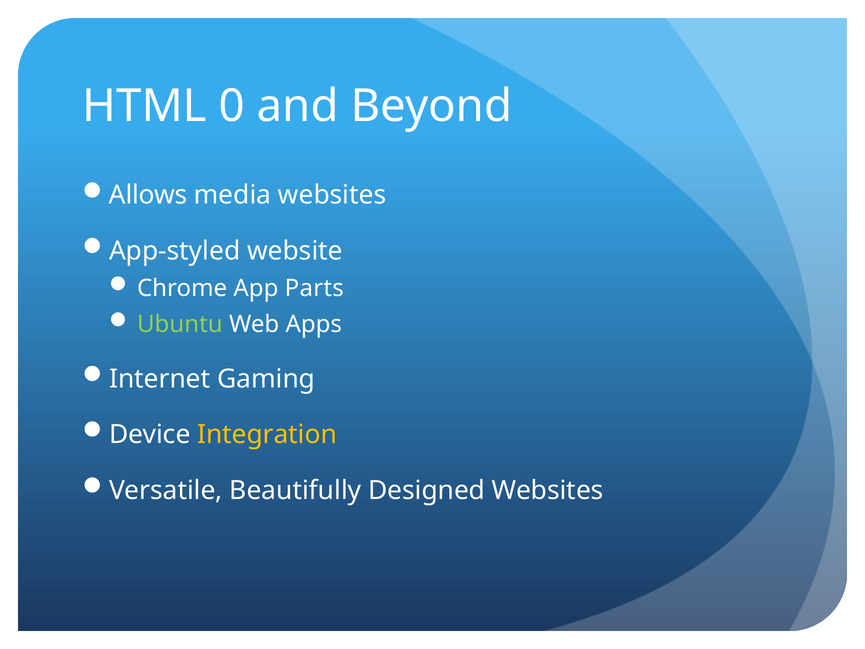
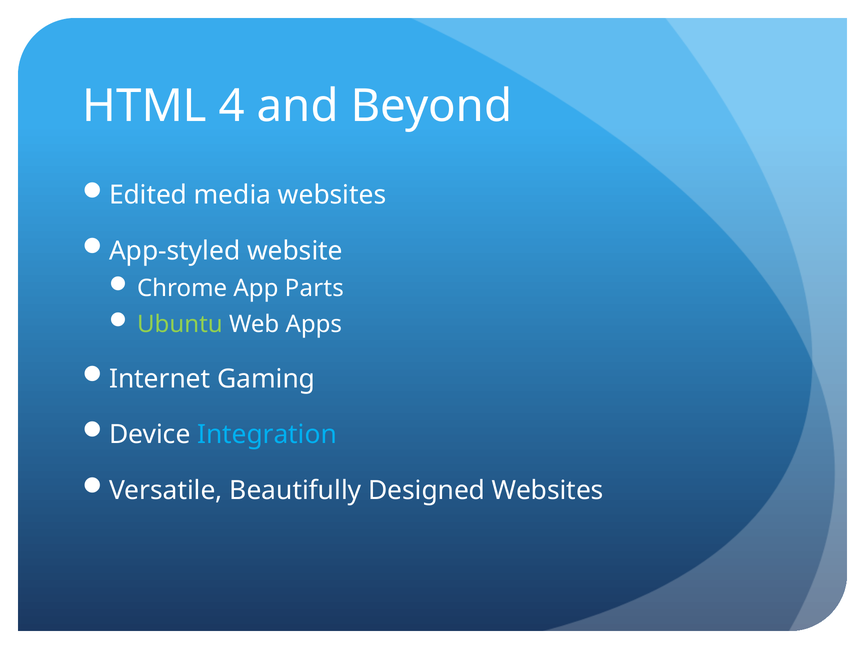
0: 0 -> 4 (232, 106)
Allows: Allows -> Edited (148, 195)
Integration colour: yellow -> light blue (267, 434)
